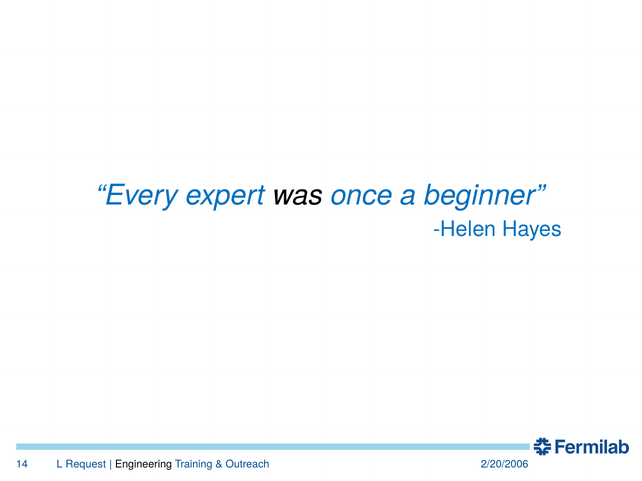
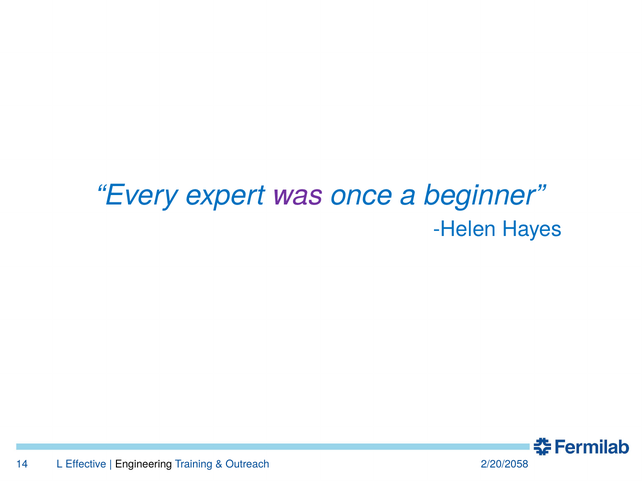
was colour: black -> purple (298, 196)
Request: Request -> Effective (86, 465)
2/20/2006: 2/20/2006 -> 2/20/2058 (505, 465)
